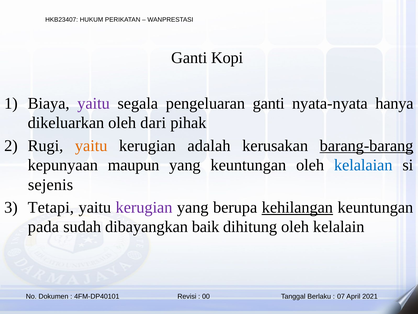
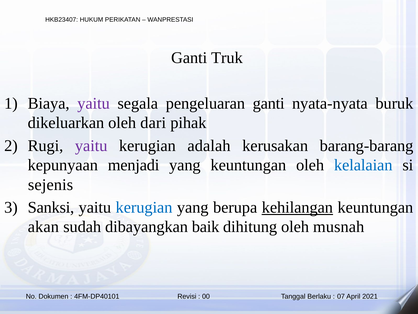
Kopi: Kopi -> Truk (227, 58)
hanya: hanya -> buruk (394, 103)
yaitu colour: orange -> purple (91, 145)
barang-barang underline: present -> none (367, 145)
maupun: maupun -> menjadi (134, 165)
Tetapi: Tetapi -> Sanksi (51, 207)
kerugian colour: purple -> blue (144, 207)
pada: pada -> akan (43, 227)
kelalain: kelalain -> musnah (339, 227)
